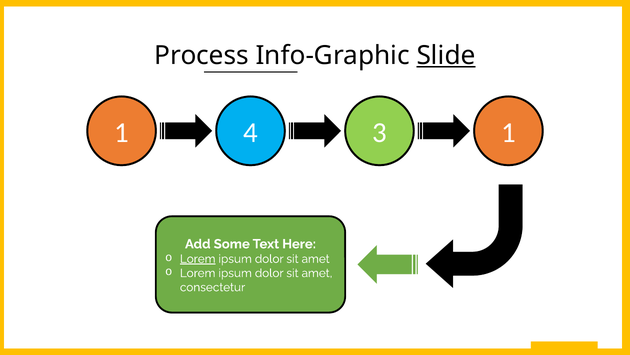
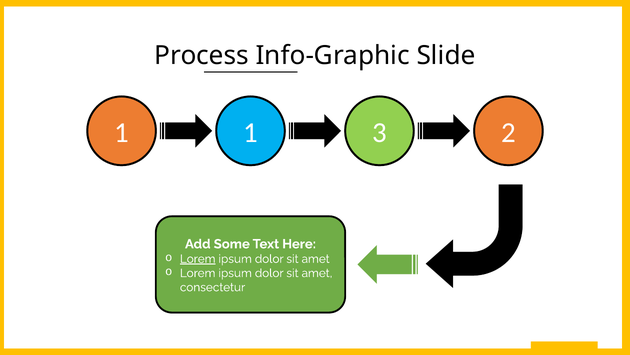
Slide underline: present -> none (446, 55)
1 4: 4 -> 1 (250, 133)
3 1: 1 -> 2 (508, 133)
